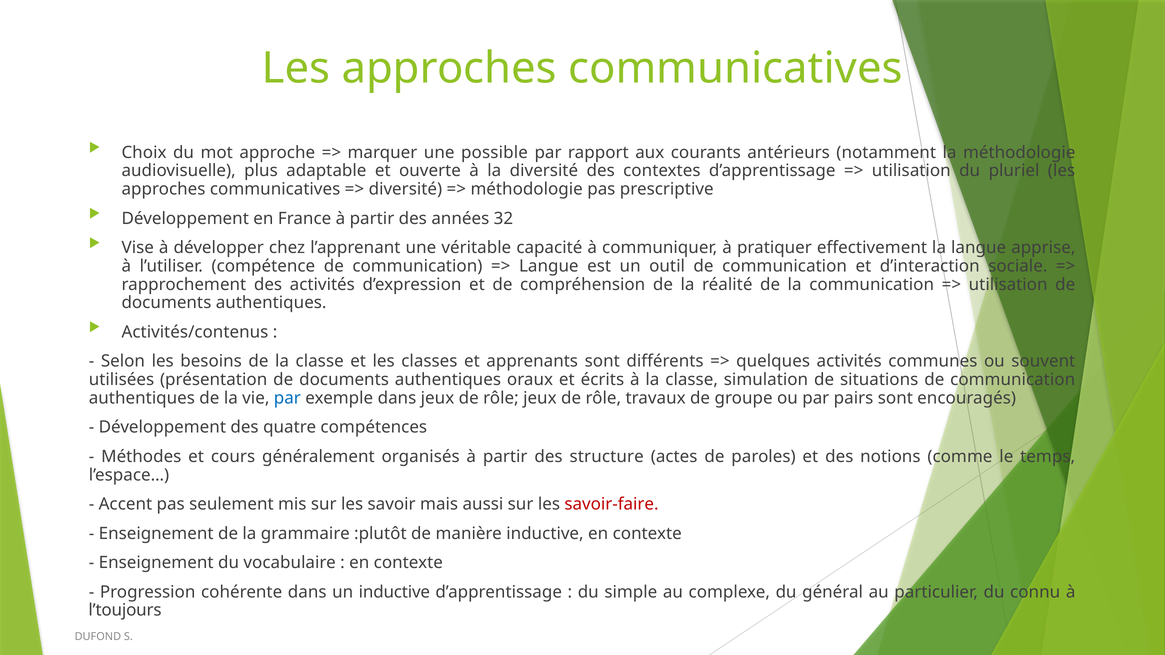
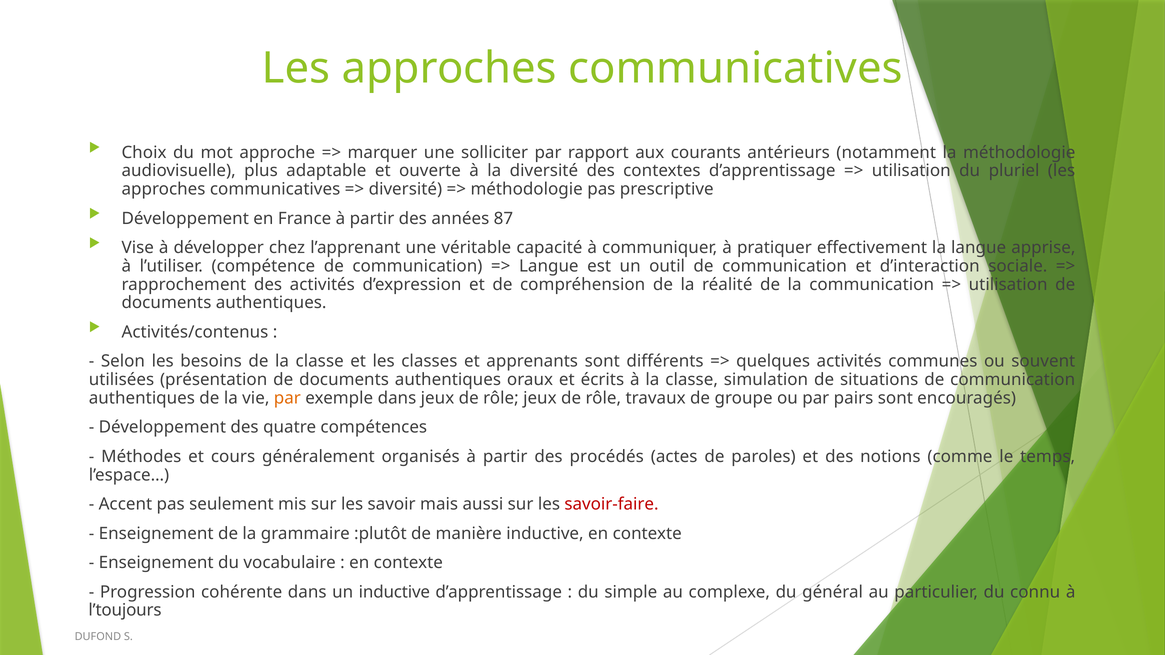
possible: possible -> solliciter (495, 153)
32: 32 -> 87 (503, 219)
par colour: blue -> orange (287, 398)
structure: structure -> procédés (607, 457)
